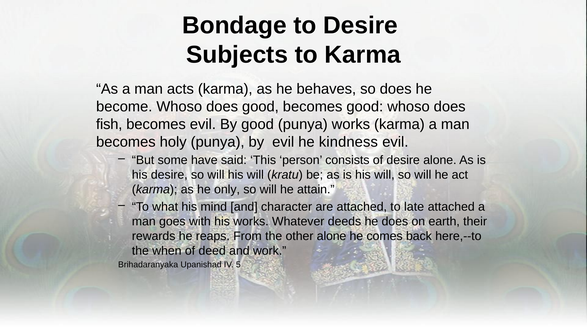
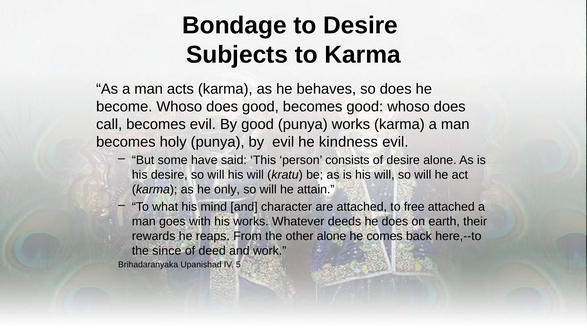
fish: fish -> call (109, 124)
late: late -> free (414, 207)
when: when -> since (167, 251)
